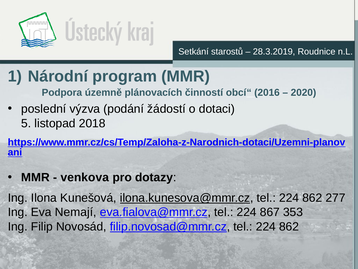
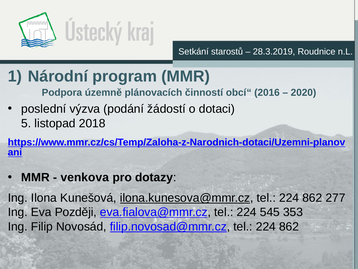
Nemají: Nemají -> Později (76, 212)
867: 867 -> 545 (270, 212)
